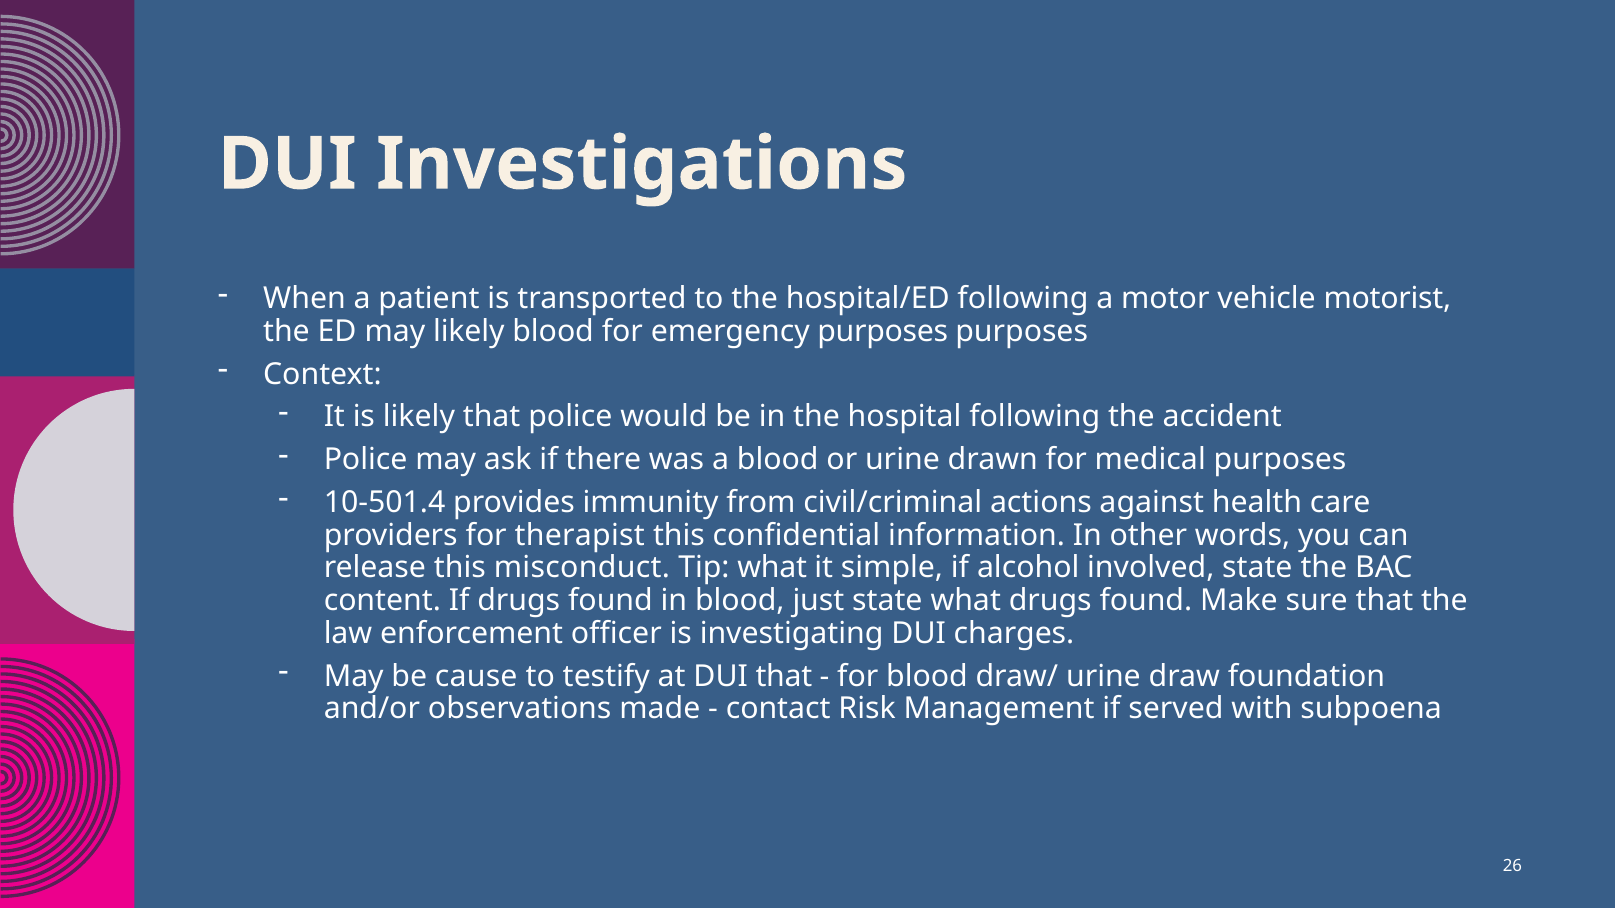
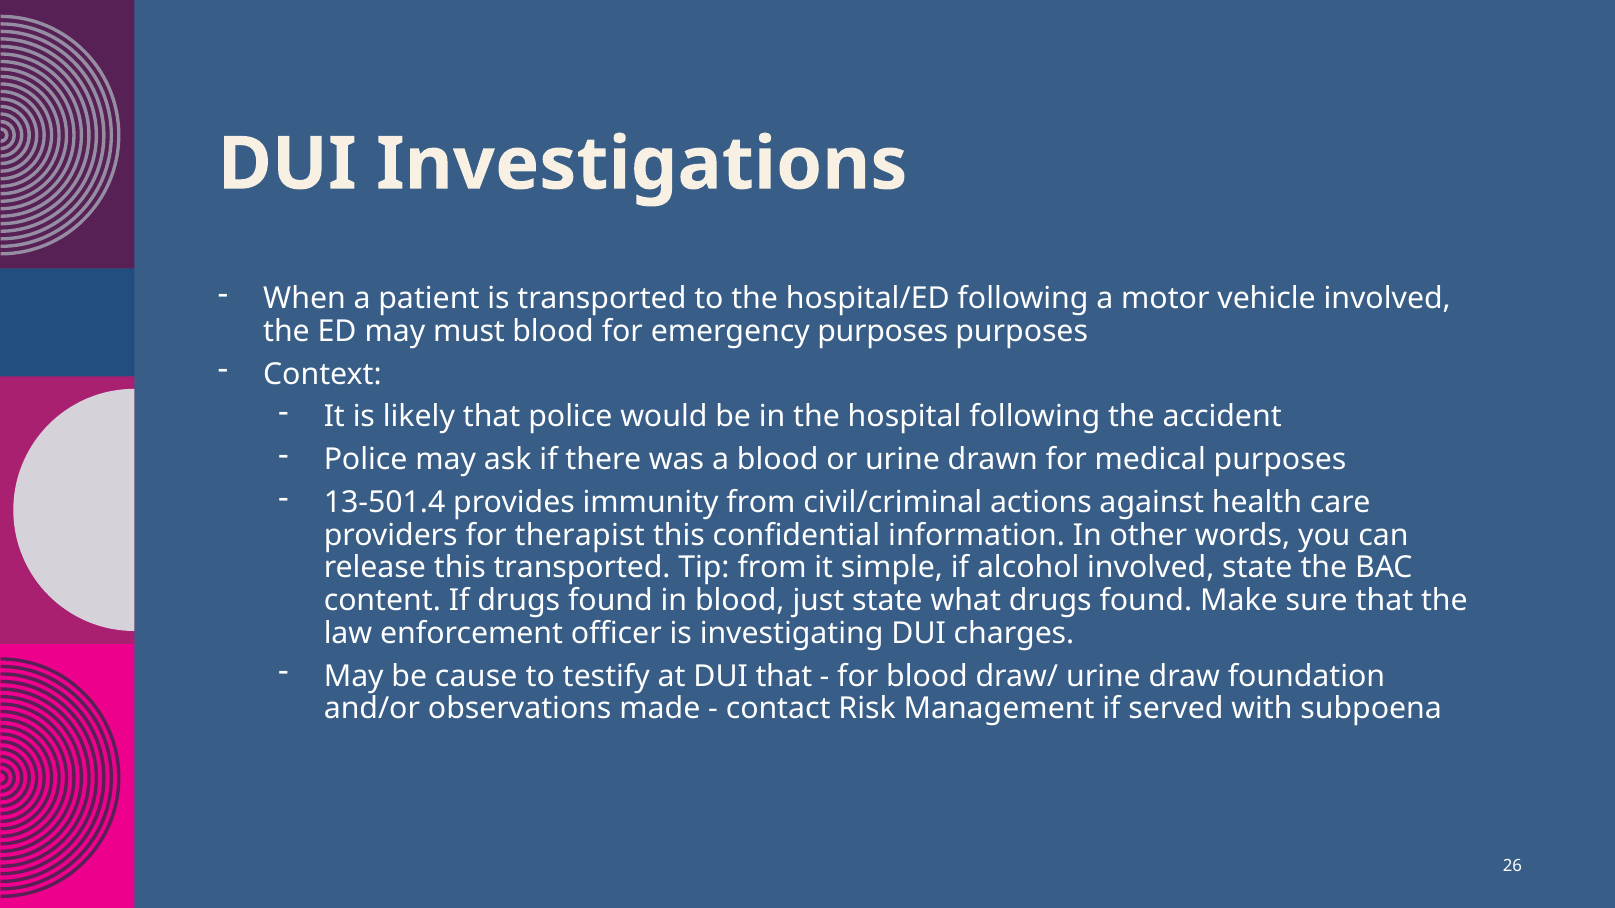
vehicle motorist: motorist -> involved (1387, 299)
may likely: likely -> must (469, 331)
10-501.4: 10-501.4 -> 13-501.4 (385, 503)
this misconduct: misconduct -> transported (582, 568)
Tip what: what -> from (772, 568)
